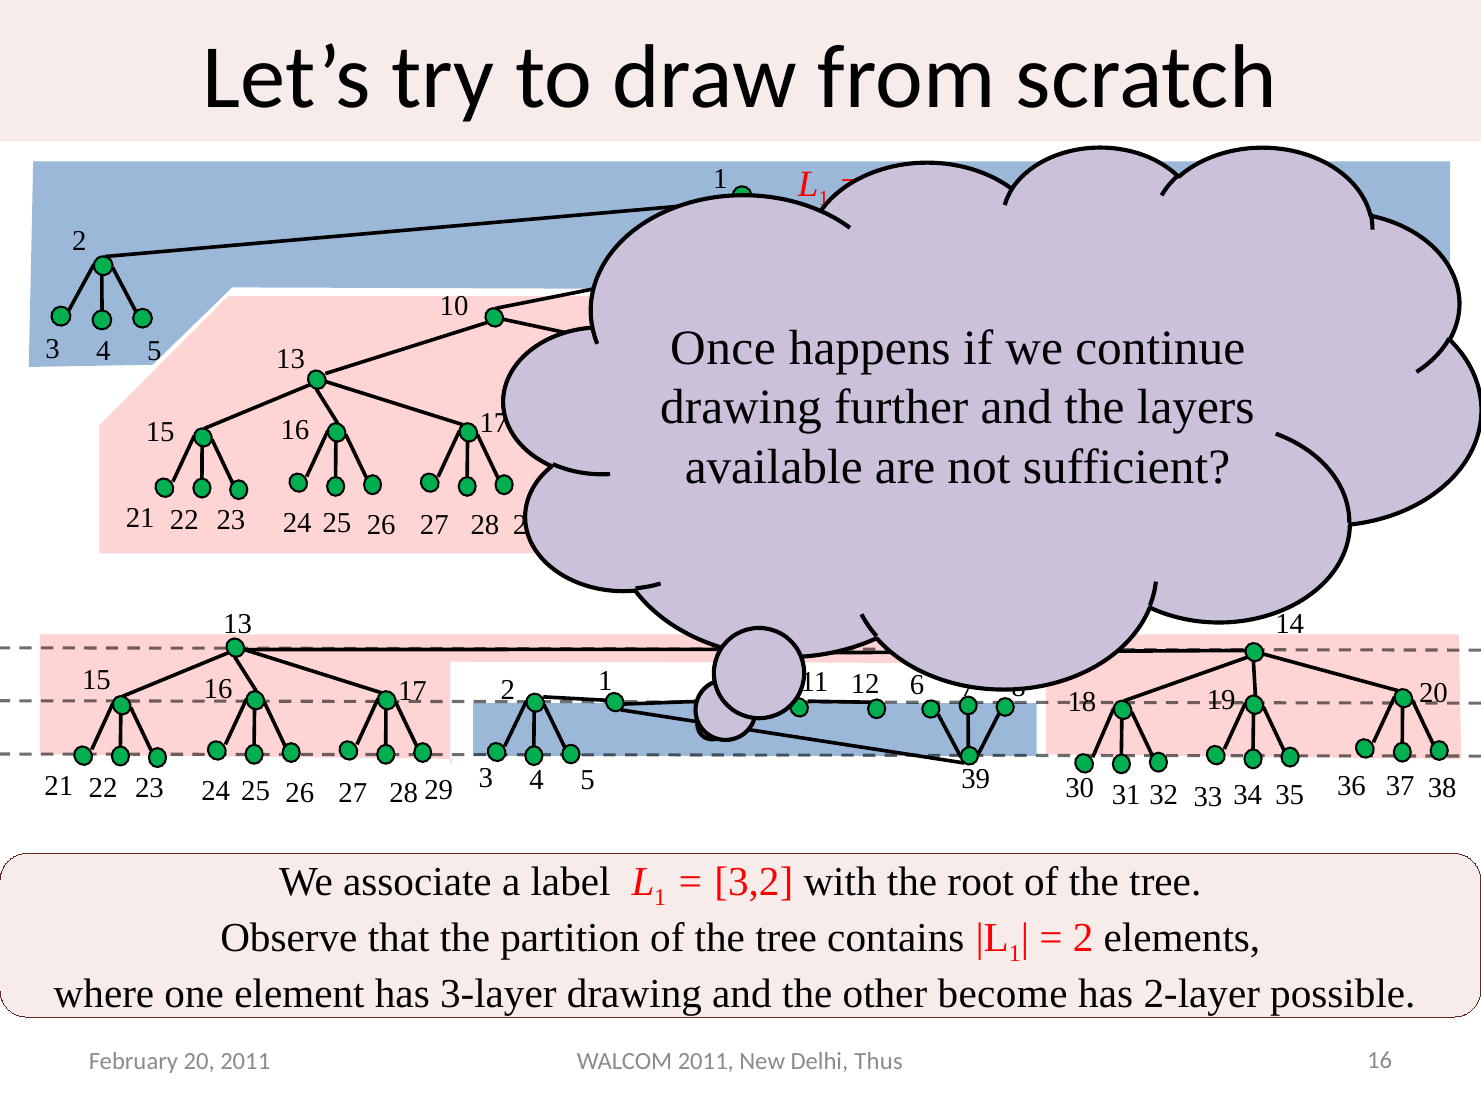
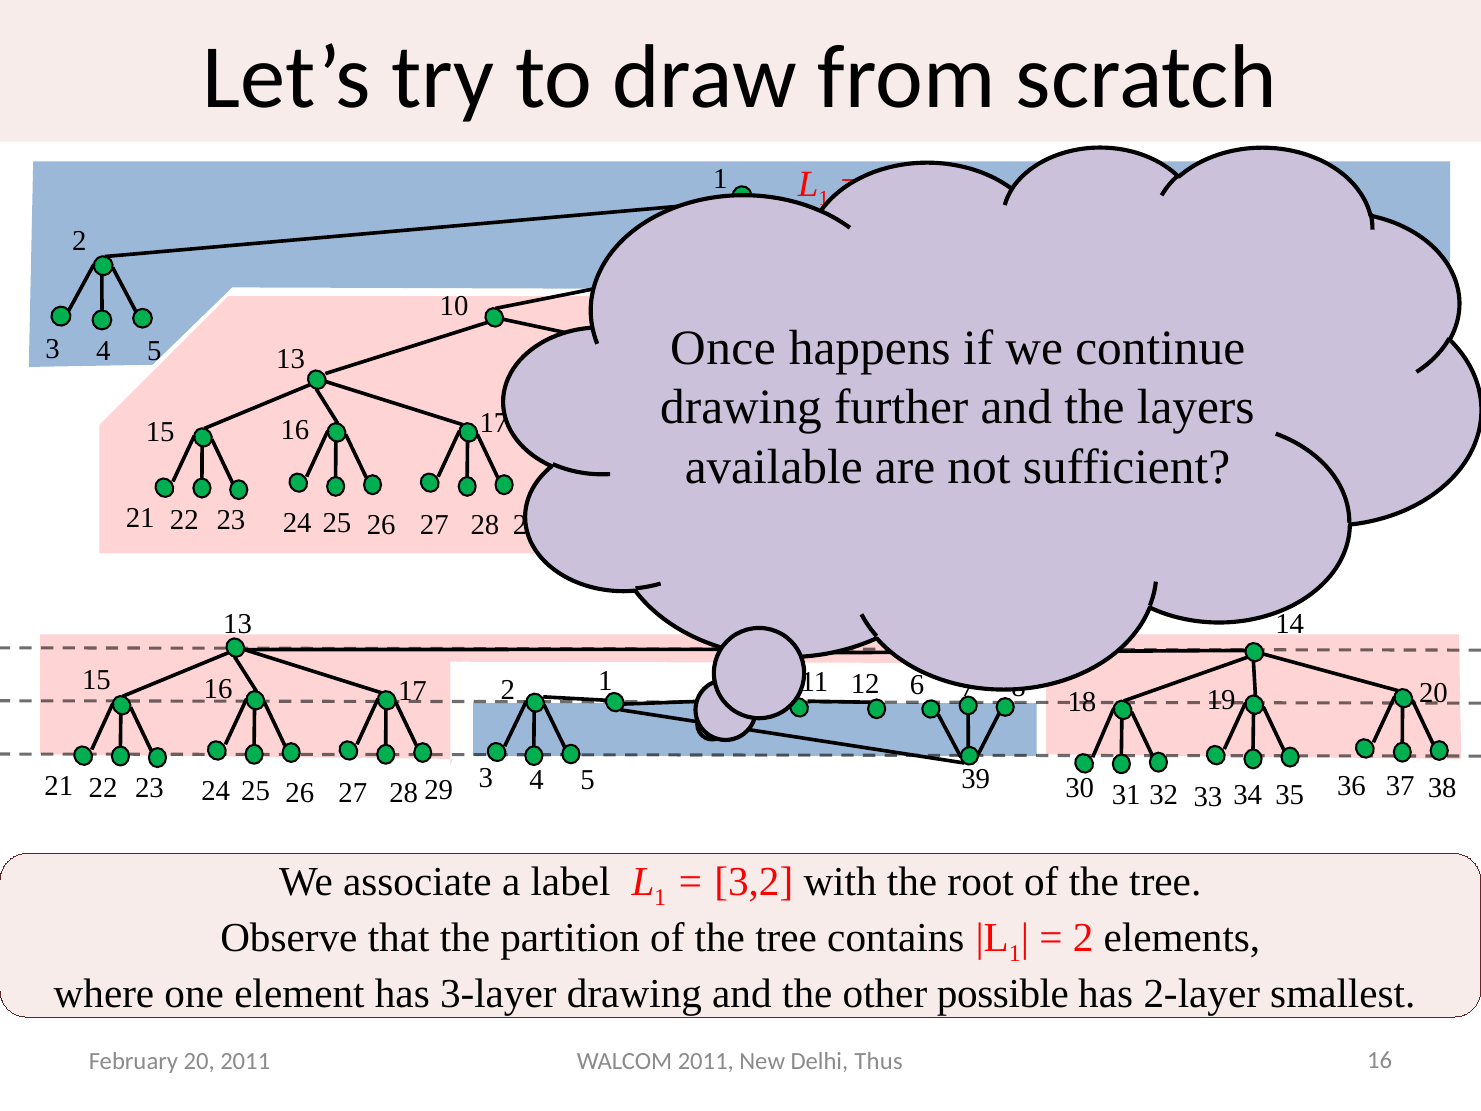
become: become -> possible (1003, 994)
possible: possible -> smallest (1343, 994)
